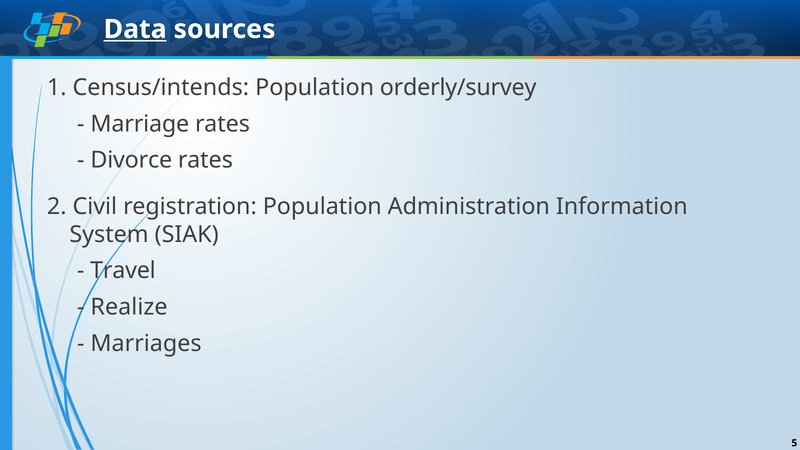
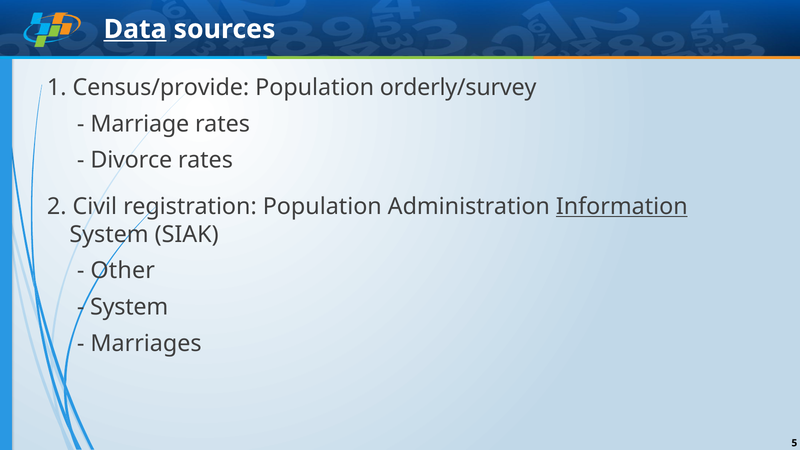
Census/intends: Census/intends -> Census/provide (161, 88)
Information underline: none -> present (622, 207)
Travel: Travel -> Other (123, 271)
Realize: Realize -> System (129, 307)
